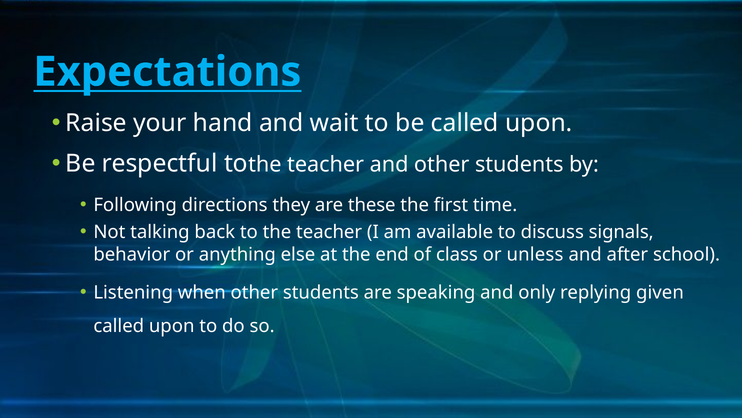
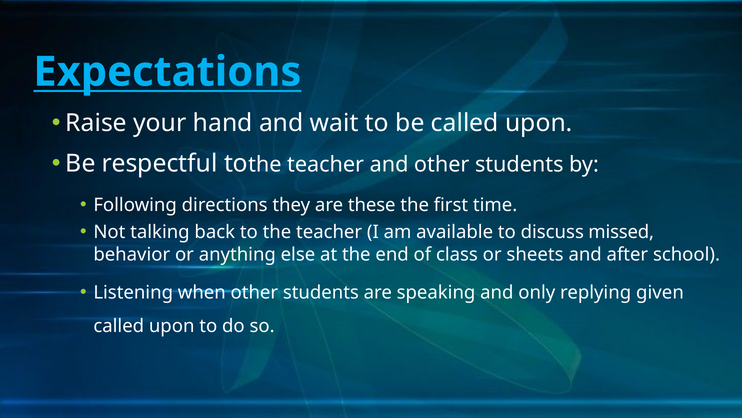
signals: signals -> missed (621, 232)
unless: unless -> sheets (535, 254)
